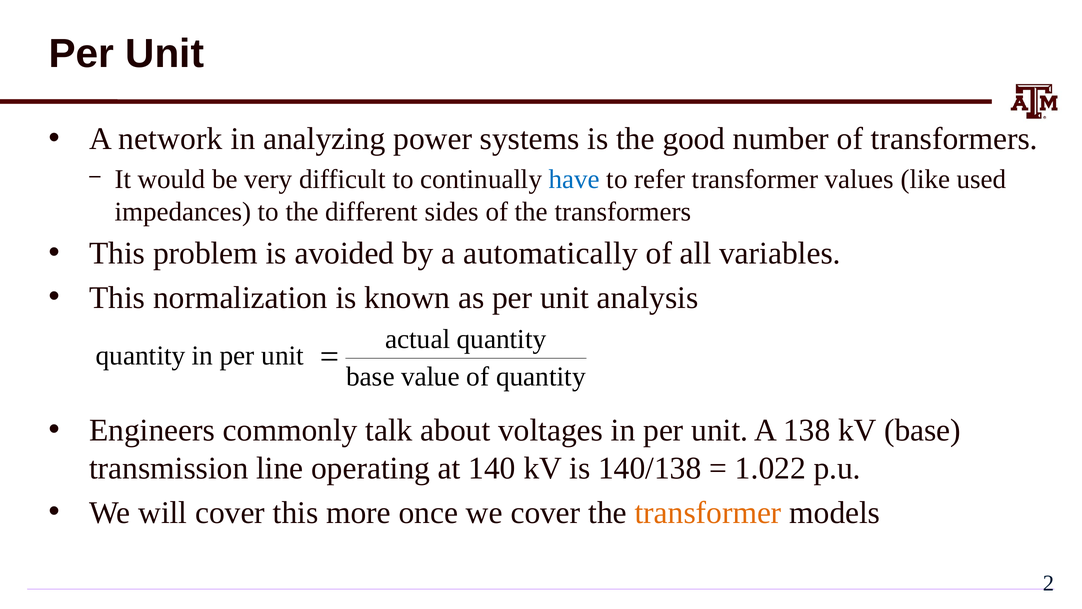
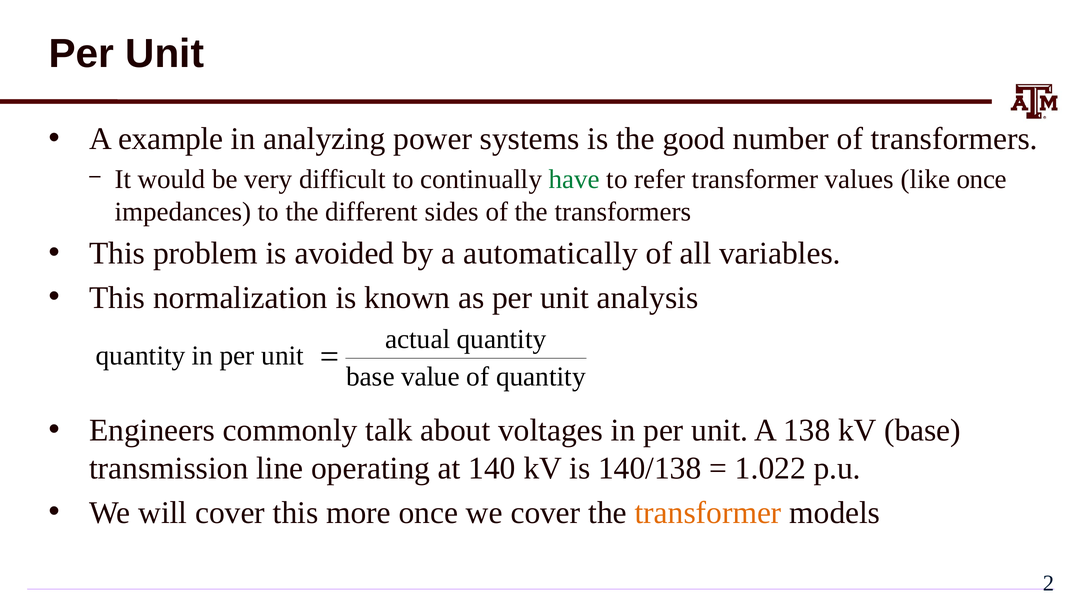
network: network -> example (171, 139)
have colour: blue -> green (574, 179)
like used: used -> once (982, 179)
